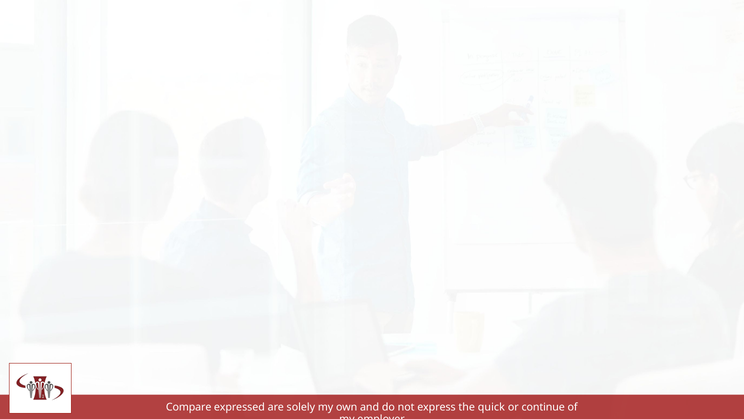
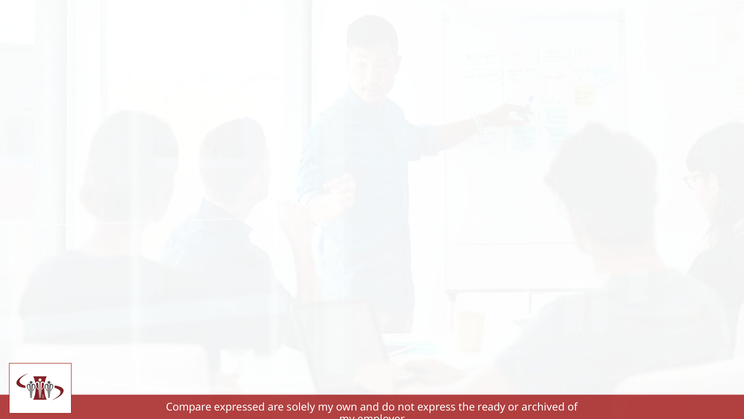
quick: quick -> ready (491, 407)
continue: continue -> archived (543, 407)
